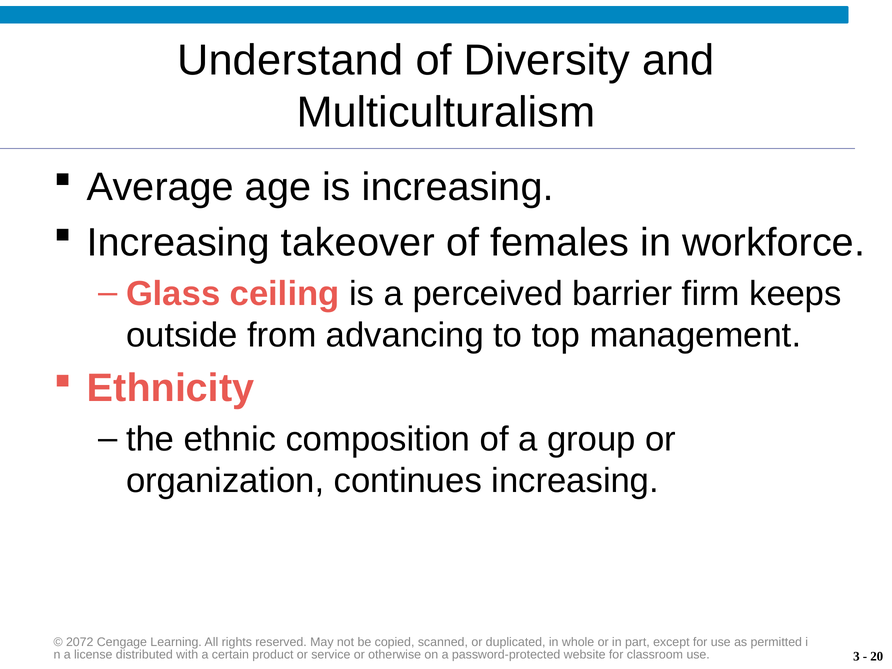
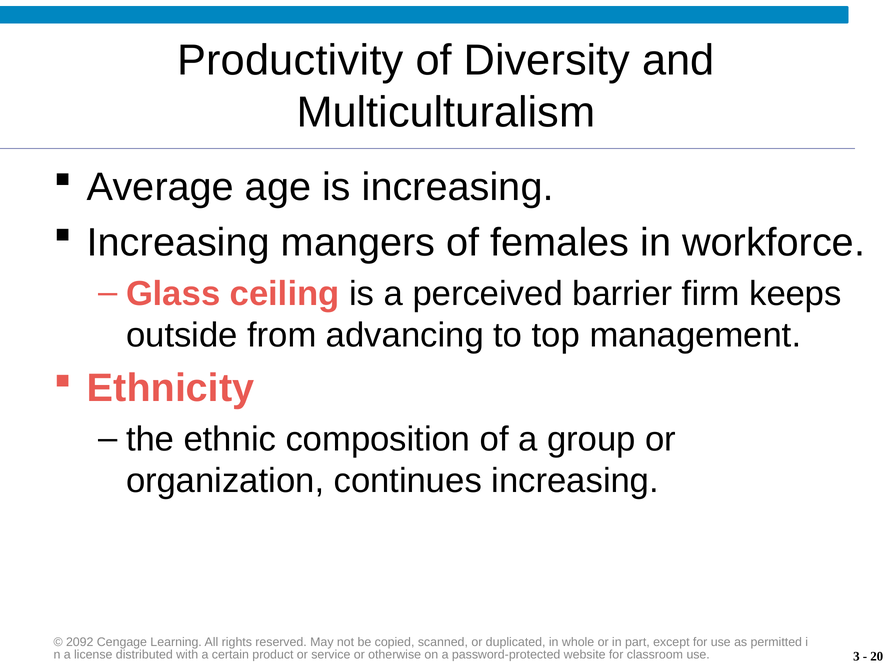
Understand: Understand -> Productivity (290, 60)
takeover: takeover -> mangers (358, 243)
2072: 2072 -> 2092 (80, 642)
